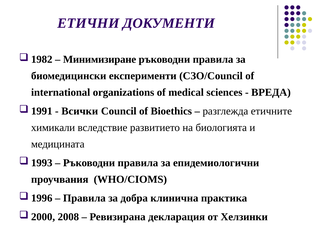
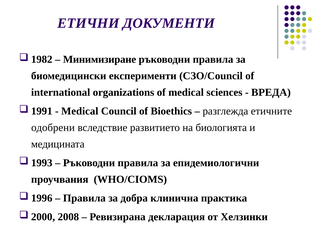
Всички: Всички -> Medical (80, 111)
химикали: химикали -> одобрени (53, 128)
